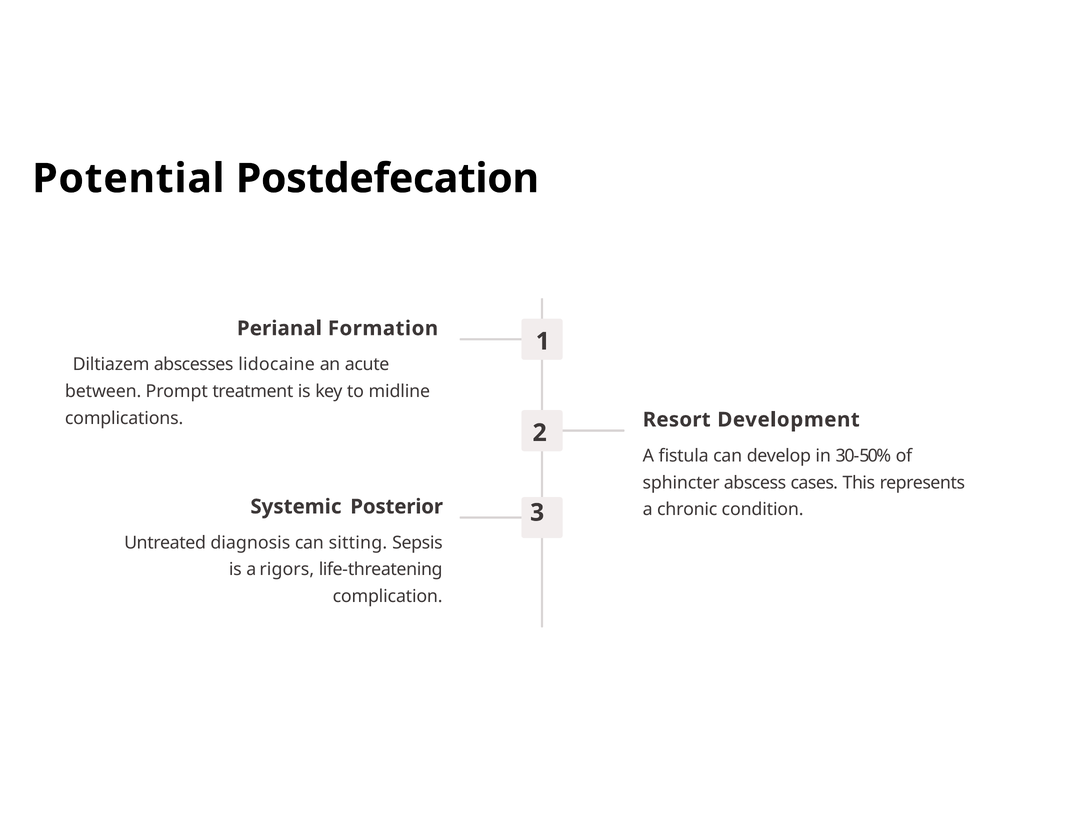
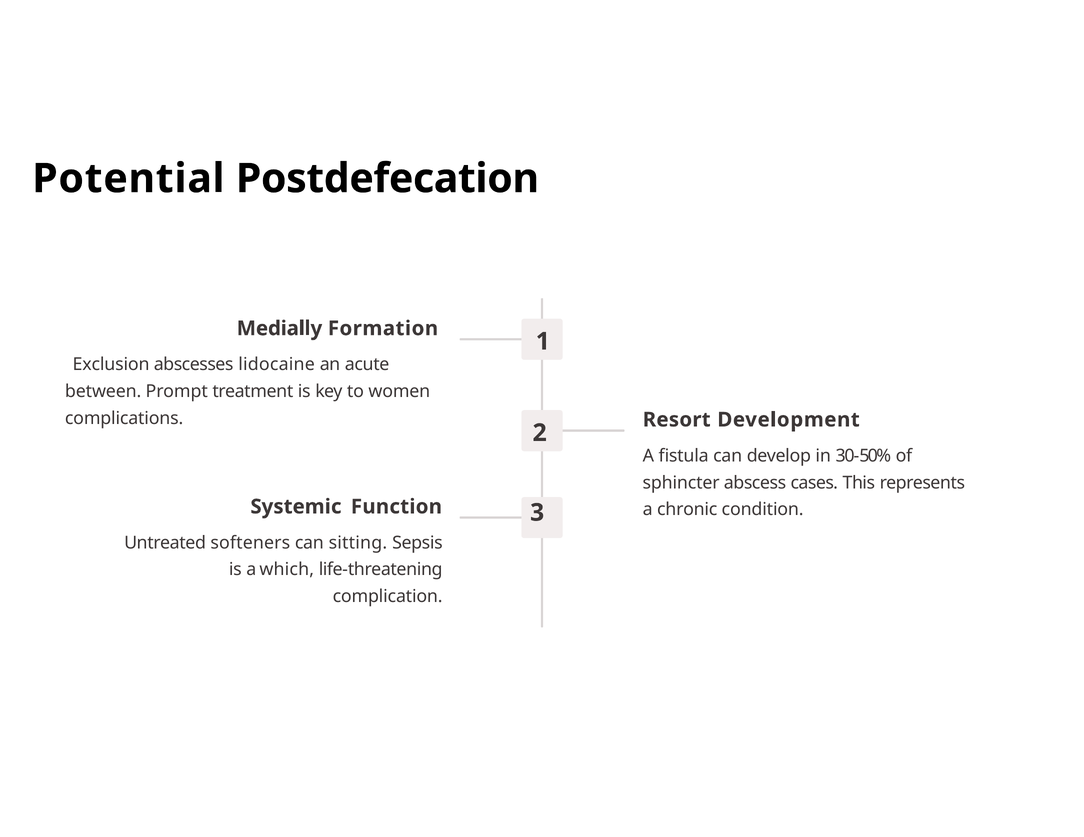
Perianal: Perianal -> Medially (279, 329)
Diltiazem: Diltiazem -> Exclusion (111, 365)
midline: midline -> women (399, 392)
Posterior: Posterior -> Function (396, 507)
diagnosis: diagnosis -> softeners (250, 543)
rigors: rigors -> which (287, 570)
